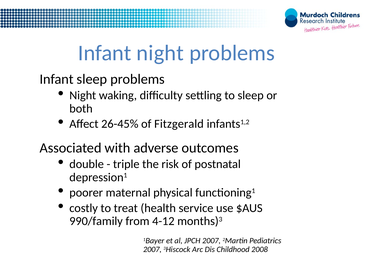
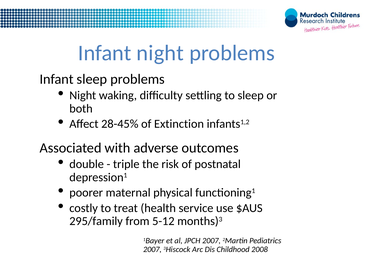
26-45%: 26-45% -> 28-45% (120, 124)
Fitzgerald: Fitzgerald -> Extinction (179, 124)
990/family: 990/family -> 295/family (96, 222)
4-12: 4-12 -> 5-12 (163, 222)
